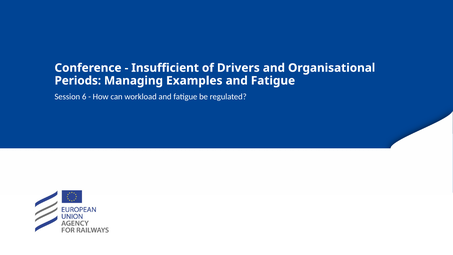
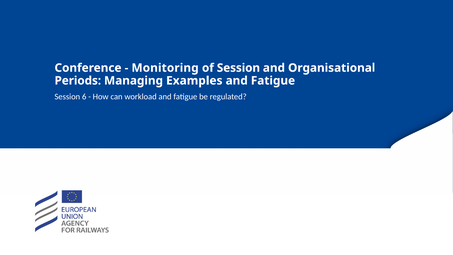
Insufficient: Insufficient -> Monitoring (165, 68)
of Drivers: Drivers -> Session (238, 68)
